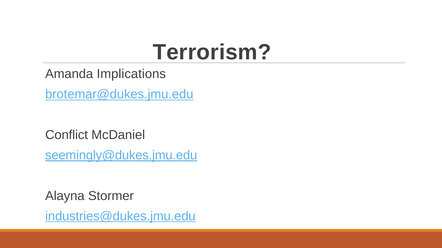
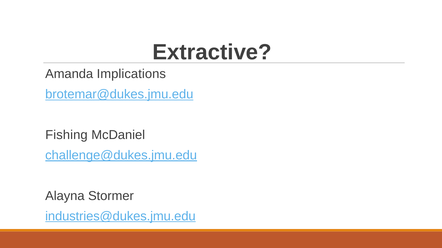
Terrorism: Terrorism -> Extractive (212, 52)
Conflict: Conflict -> Fishing (66, 135)
seemingly@dukes.jmu.edu: seemingly@dukes.jmu.edu -> challenge@dukes.jmu.edu (121, 156)
